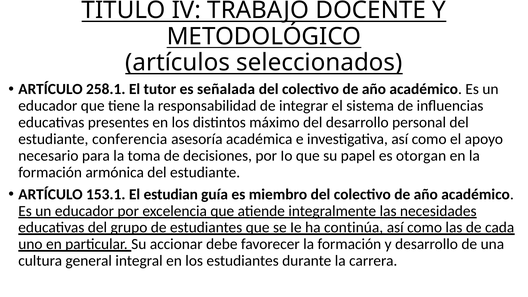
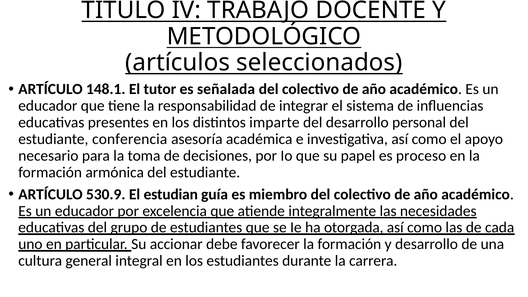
258.1: 258.1 -> 148.1 (106, 89)
máximo: máximo -> imparte (274, 122)
otorgan: otorgan -> proceso (421, 156)
153.1: 153.1 -> 530.9 (106, 194)
continúa: continúa -> otorgada (354, 228)
